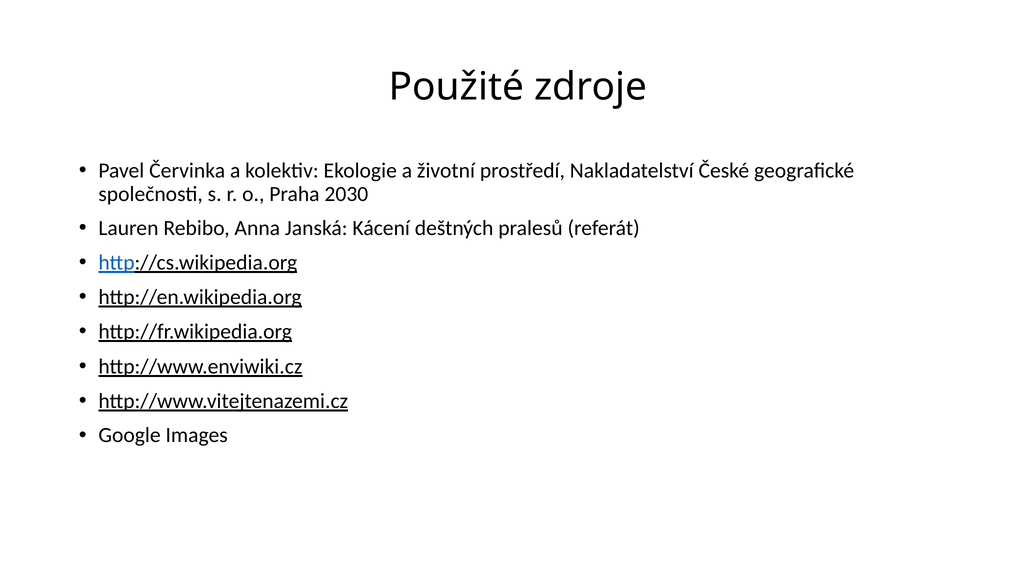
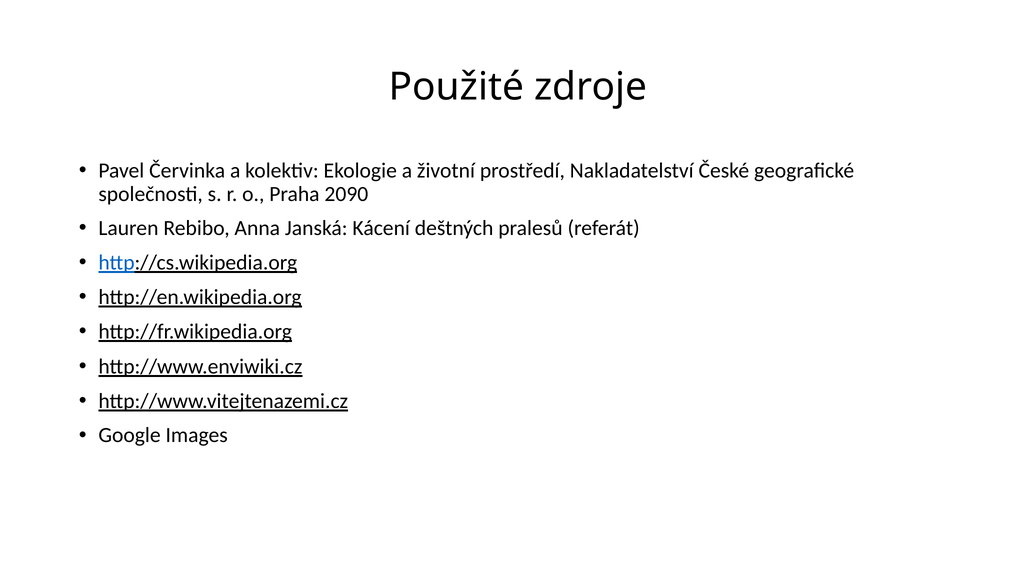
2030: 2030 -> 2090 (346, 194)
